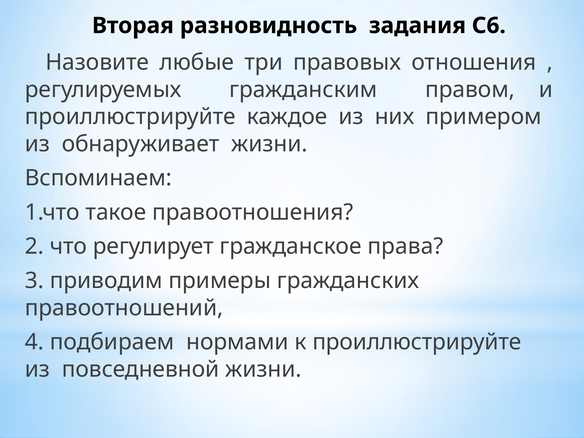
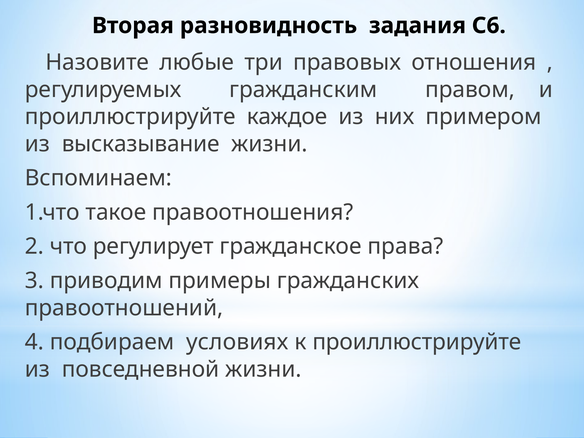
обнаруживает: обнаруживает -> высказывание (141, 144)
нормами: нормами -> условиях (237, 342)
